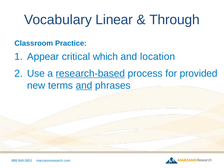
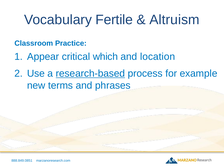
Linear: Linear -> Fertile (114, 20)
Through: Through -> Altruism (174, 20)
provided: provided -> example (199, 74)
and underline: present -> none (84, 85)
